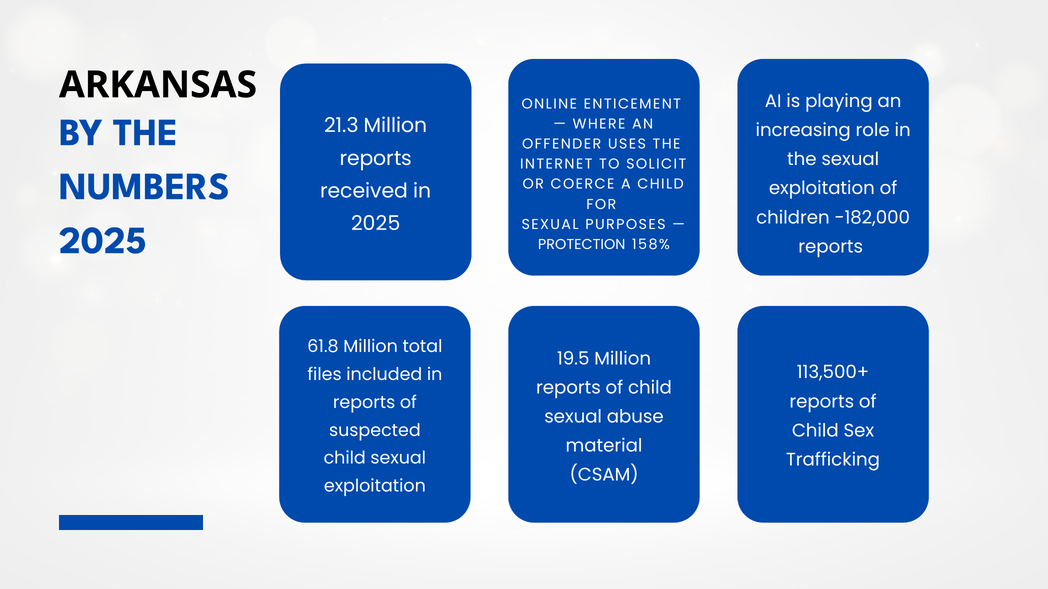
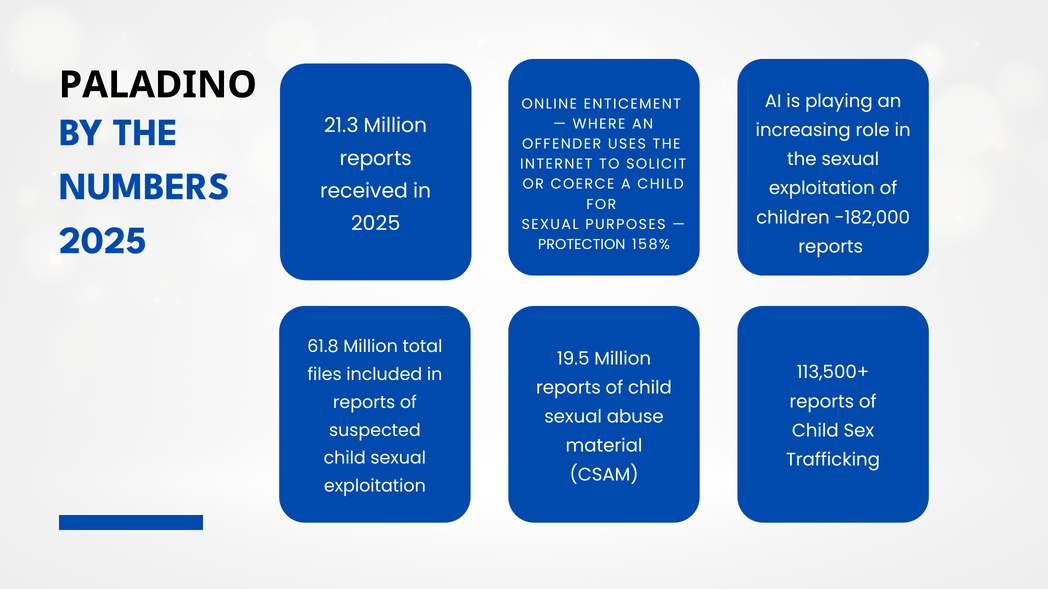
ARKANSAS: ARKANSAS -> PALADINO (158, 85)
